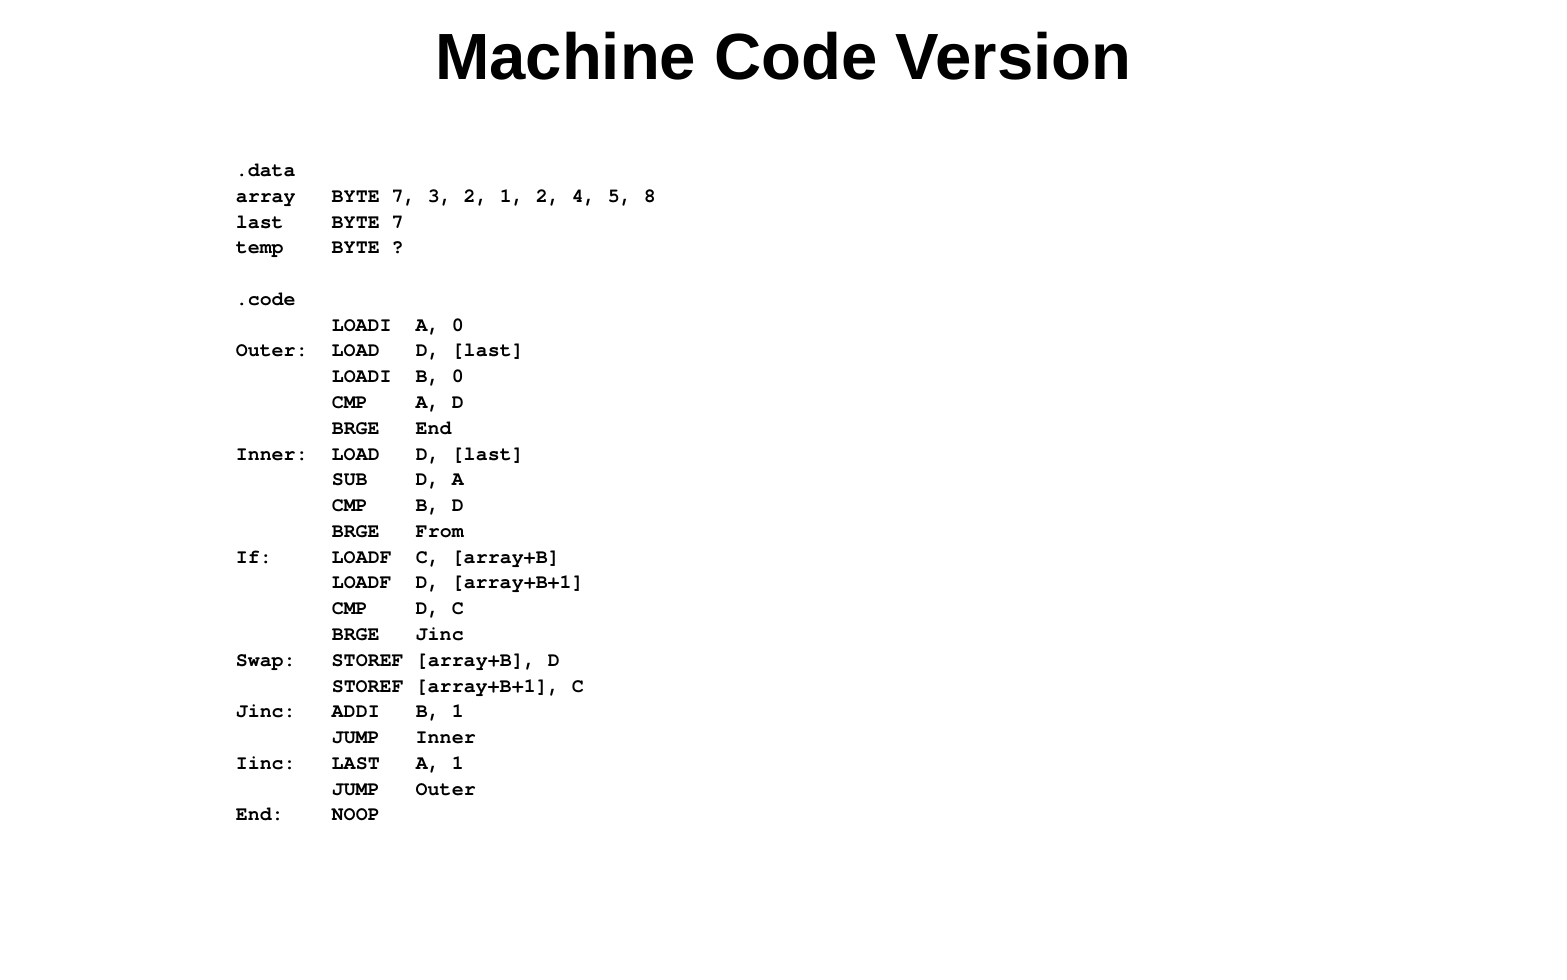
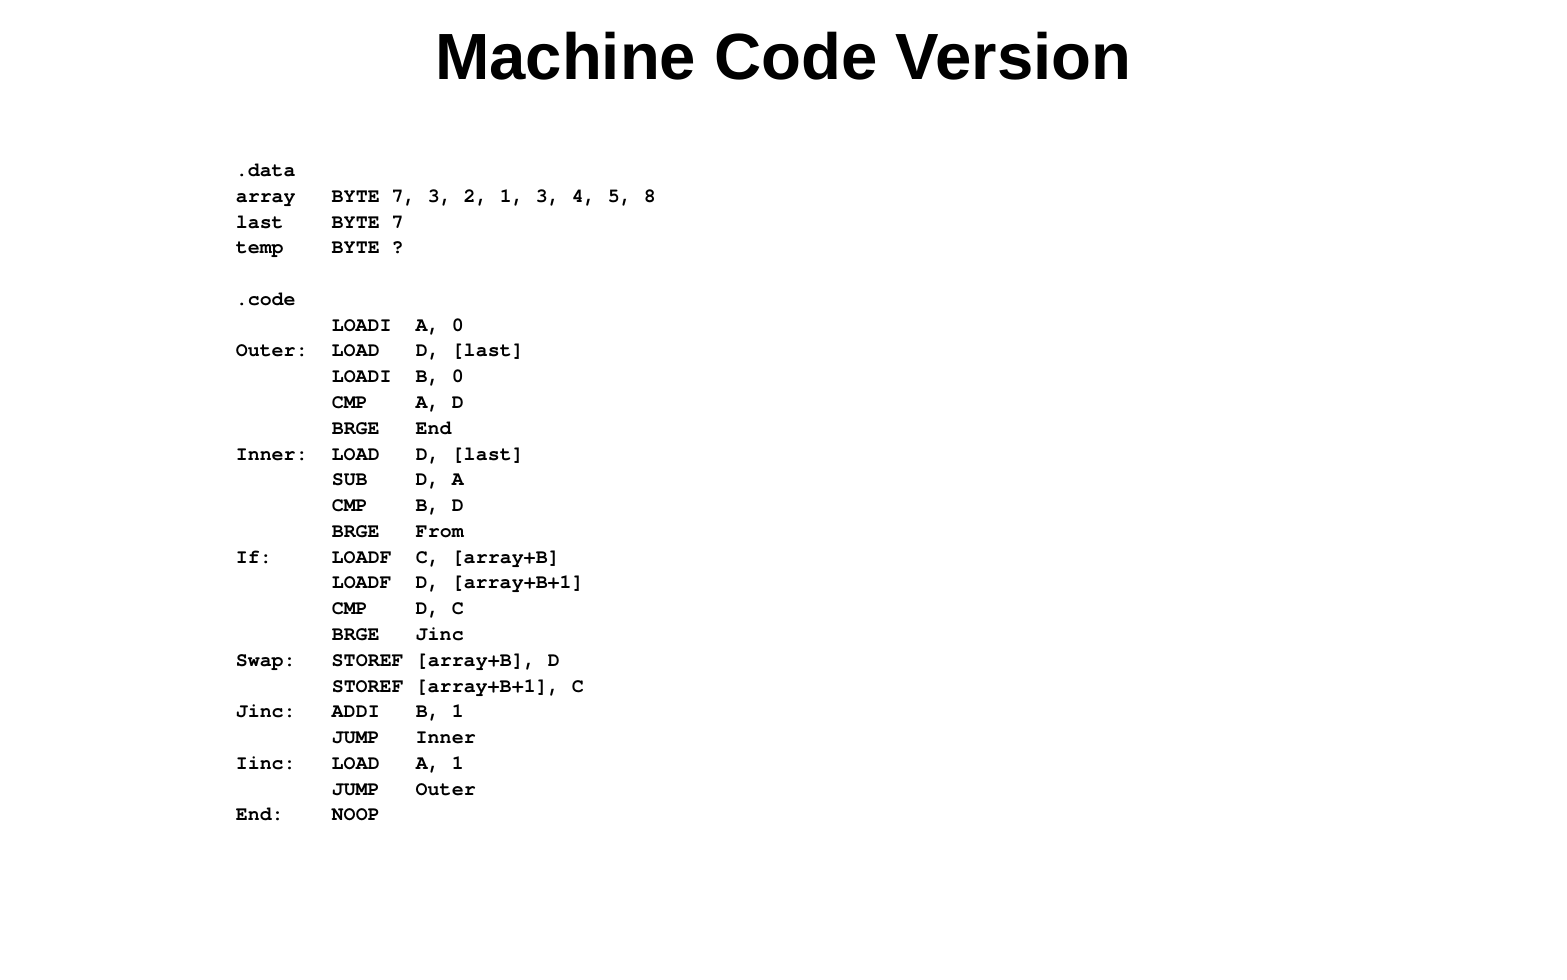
1 2: 2 -> 3 (548, 196)
Iinc LAST: LAST -> LOAD (356, 762)
